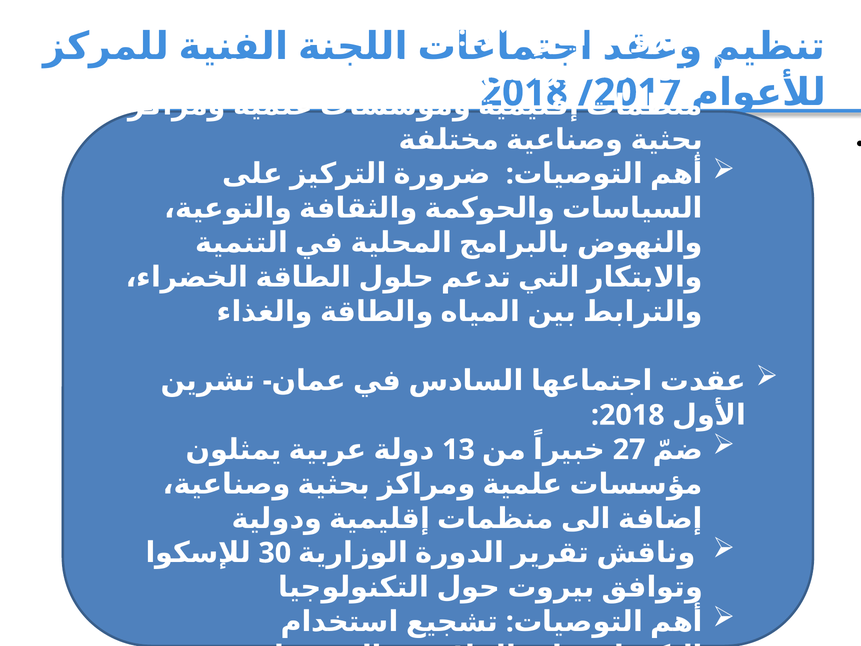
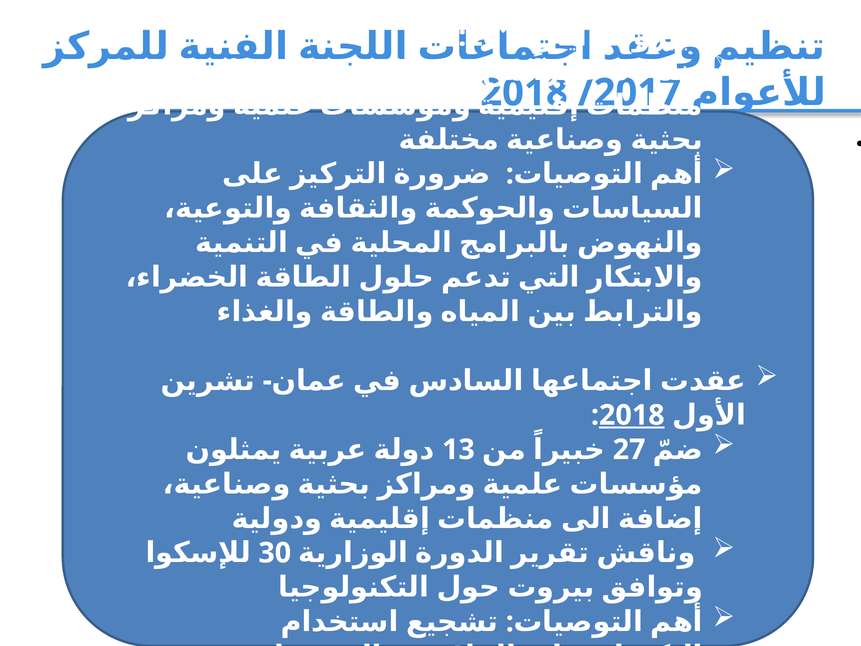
2018 underline: none -> present (632, 415)
